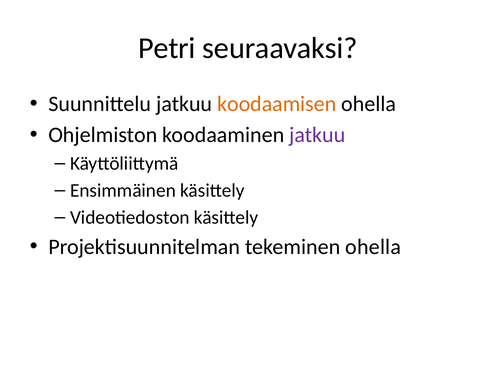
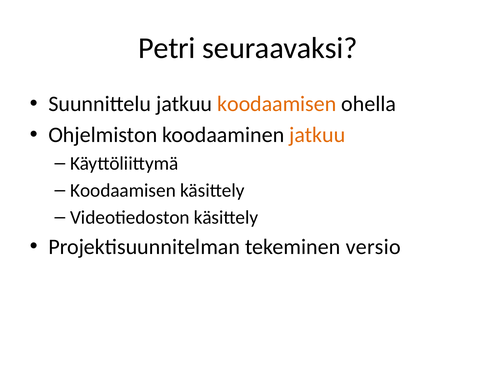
jatkuu colour: purple -> orange (317, 135)
Ensimmäinen: Ensimmäinen -> Koodaamisen (123, 190)
tekeminen ohella: ohella -> versio (373, 247)
